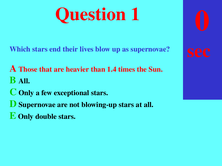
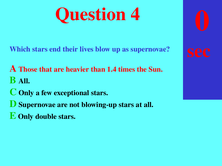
Question 1: 1 -> 4 (135, 14)
